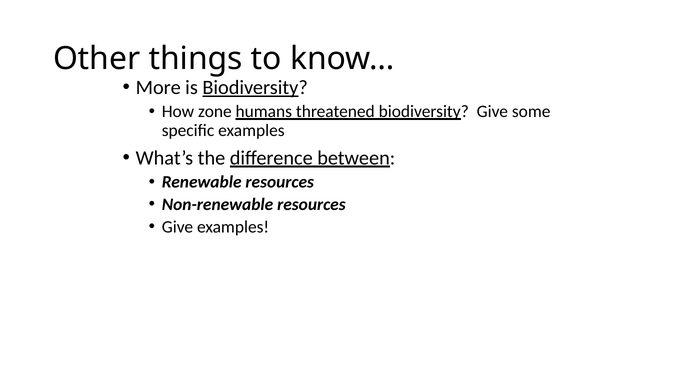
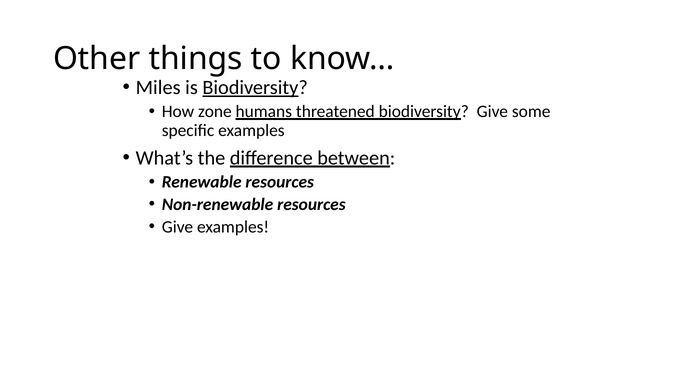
More: More -> Miles (158, 87)
